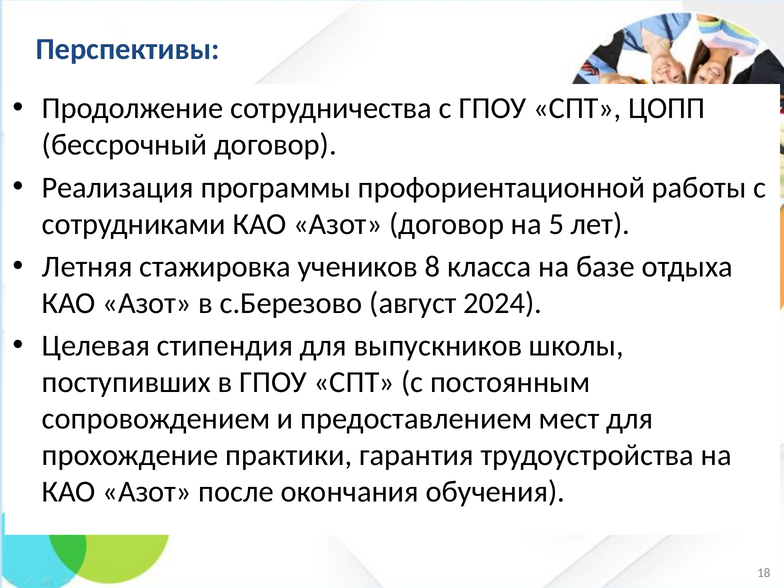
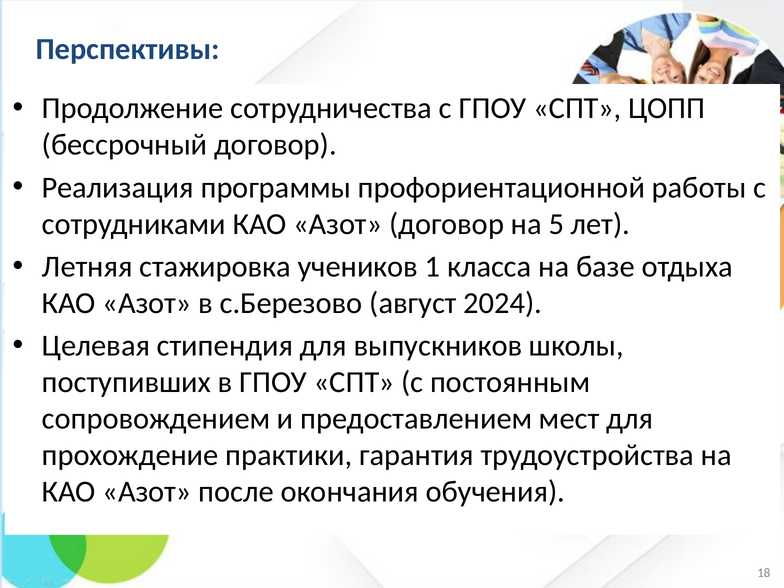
8: 8 -> 1 (432, 267)
